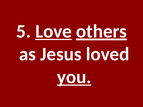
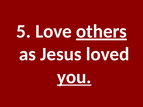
Love underline: present -> none (53, 31)
